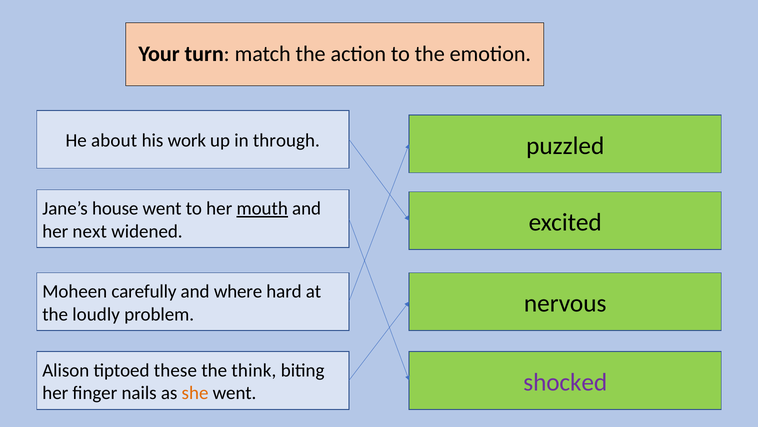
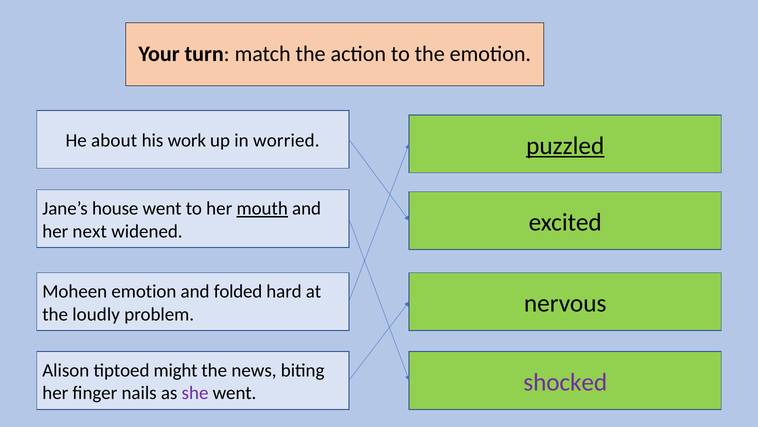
through: through -> worried (286, 140)
puzzled underline: none -> present (565, 145)
Moheen carefully: carefully -> emotion (144, 291)
where: where -> folded (238, 291)
these: these -> might (176, 370)
think: think -> news (254, 370)
she colour: orange -> purple (195, 393)
